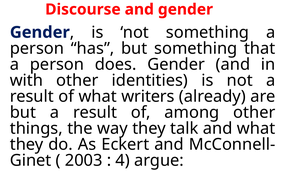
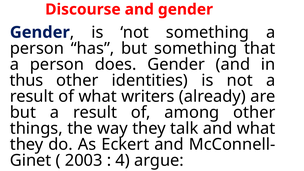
with: with -> thus (26, 80)
